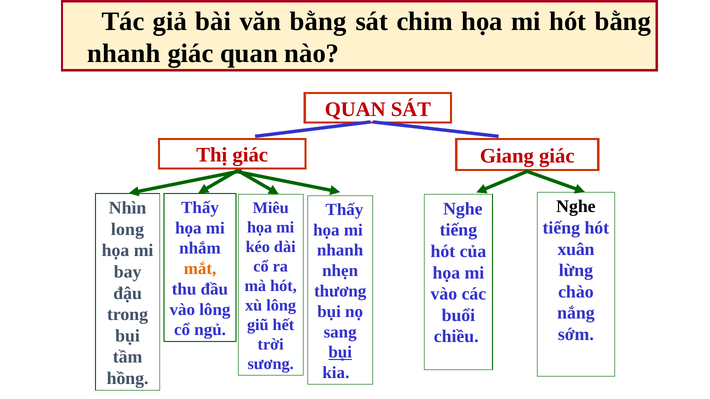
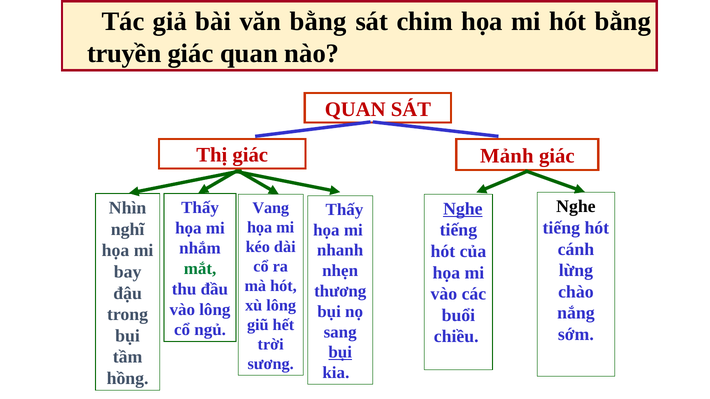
nhanh: nhanh -> truyền (124, 54)
Giang: Giang -> Mảnh (507, 156)
Miêu: Miêu -> Vang (271, 208)
Nghe underline: none -> present (463, 209)
long: long -> nghĩ (128, 230)
xuân: xuân -> cánh (576, 249)
mắt colour: orange -> green (200, 269)
